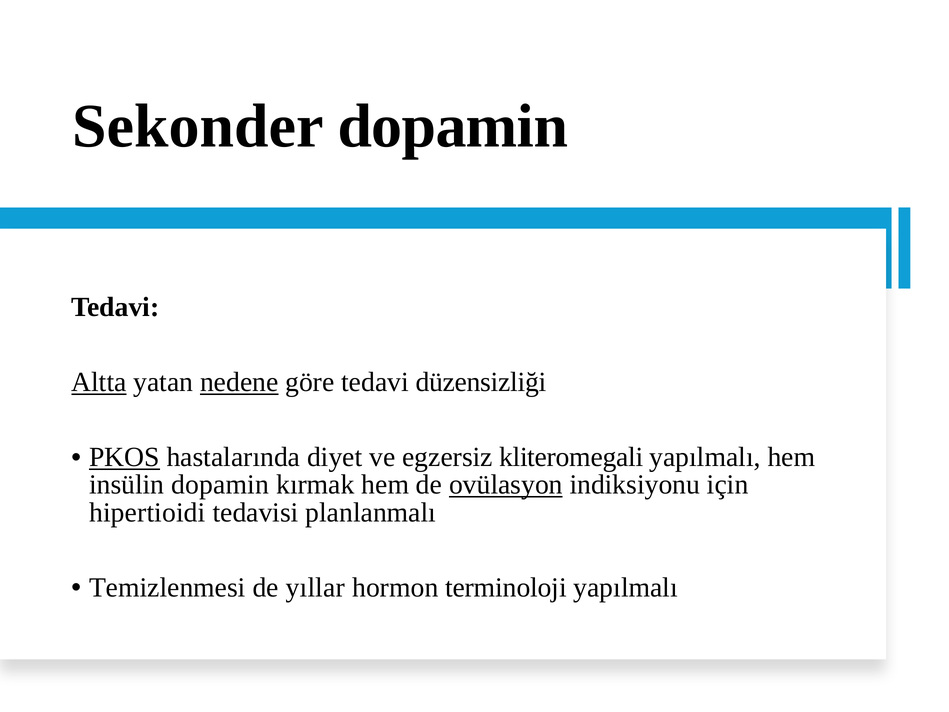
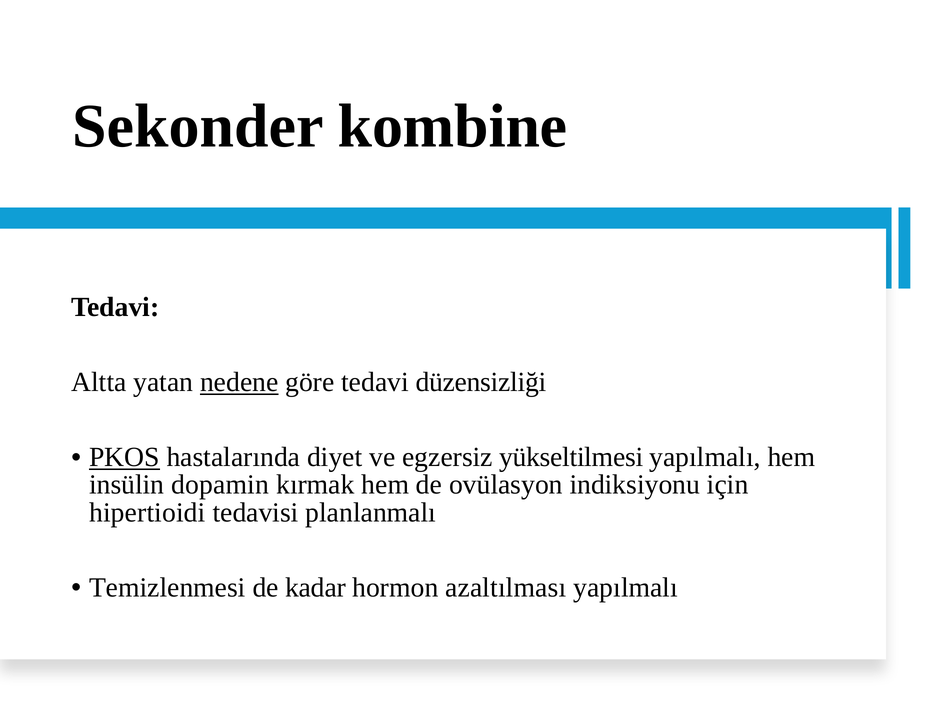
Sekonder dopamin: dopamin -> kombine (453, 126)
Altta underline: present -> none (99, 382)
kliteromegali: kliteromegali -> yükseltilmesi (571, 457)
ovülasyon underline: present -> none (506, 485)
yıllar: yıllar -> kadar (316, 587)
terminoloji: terminoloji -> azaltılması (506, 587)
